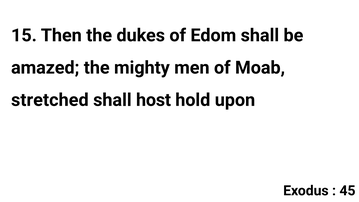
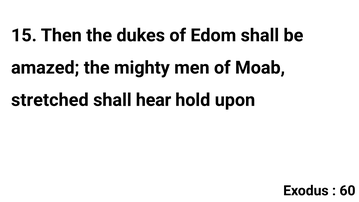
host: host -> hear (154, 100)
45: 45 -> 60 (347, 191)
